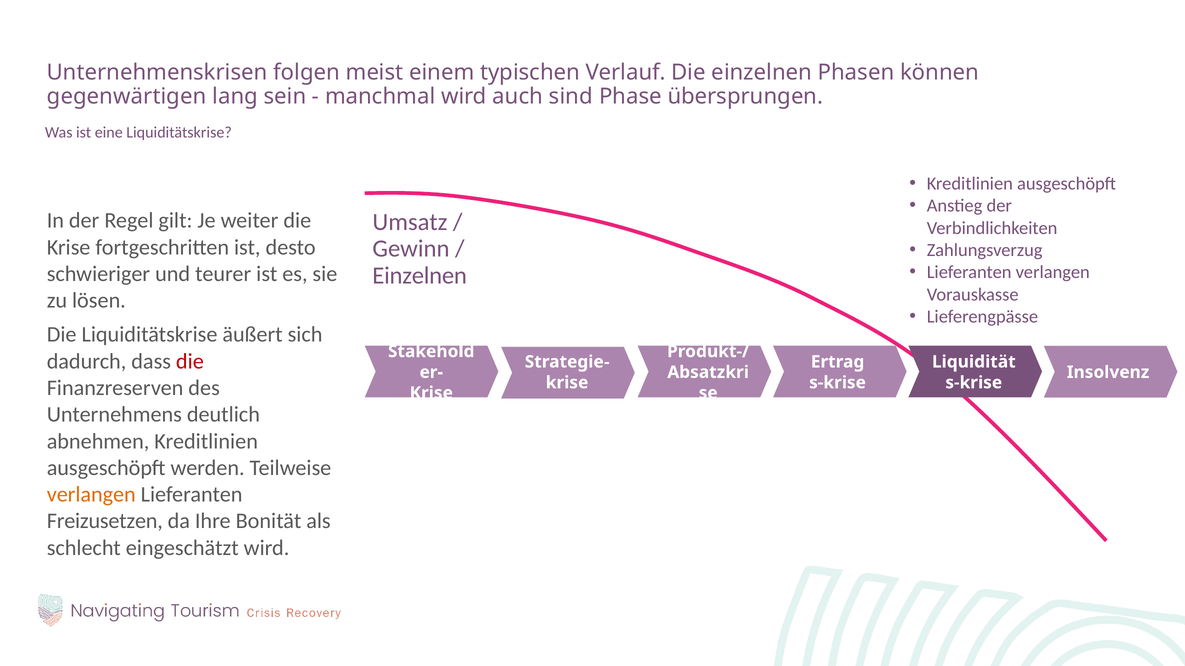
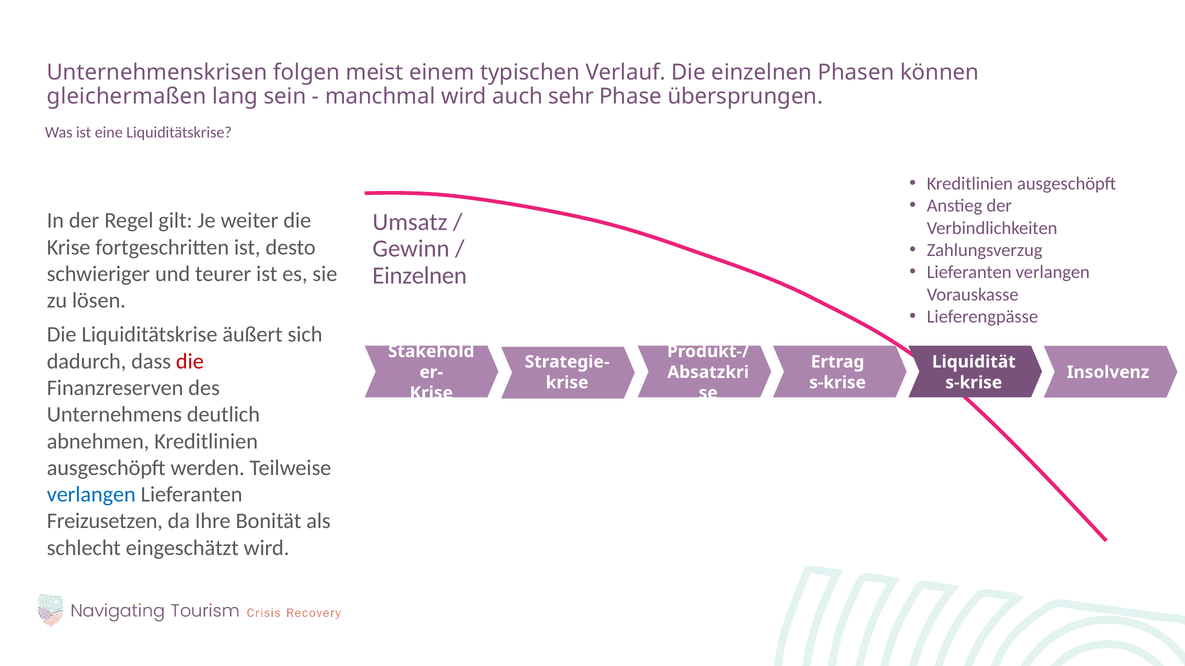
gegenwärtigen: gegenwärtigen -> gleichermaßen (127, 96)
sind: sind -> sehr (571, 96)
verlangen colour: orange -> blue (91, 495)
